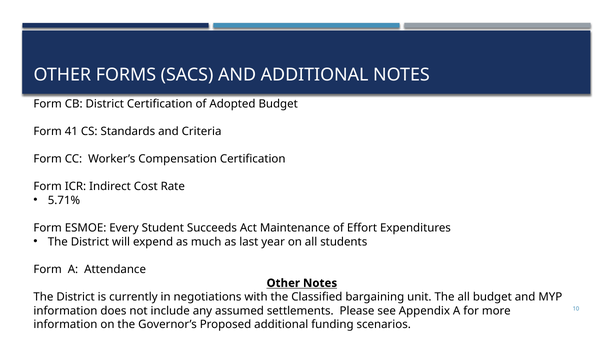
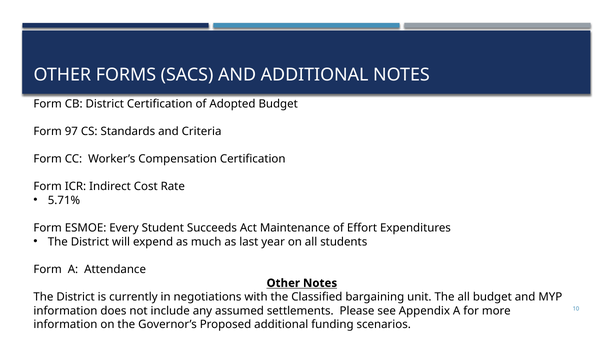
41: 41 -> 97 (71, 131)
